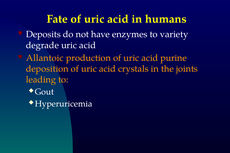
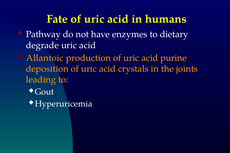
Deposits: Deposits -> Pathway (43, 34)
variety: variety -> dietary (174, 34)
